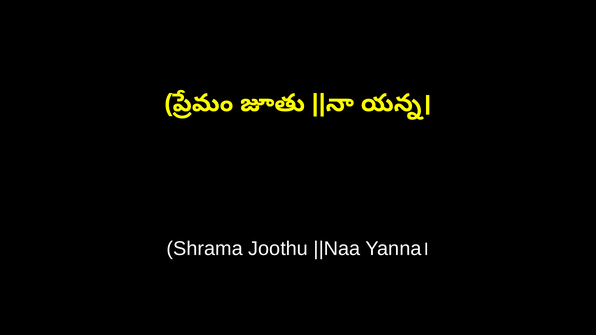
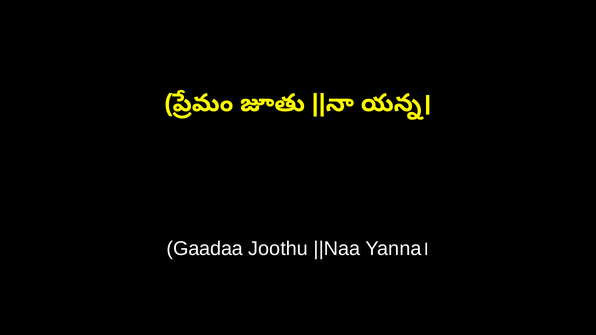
Shrama: Shrama -> Gaadaa (205, 249)
